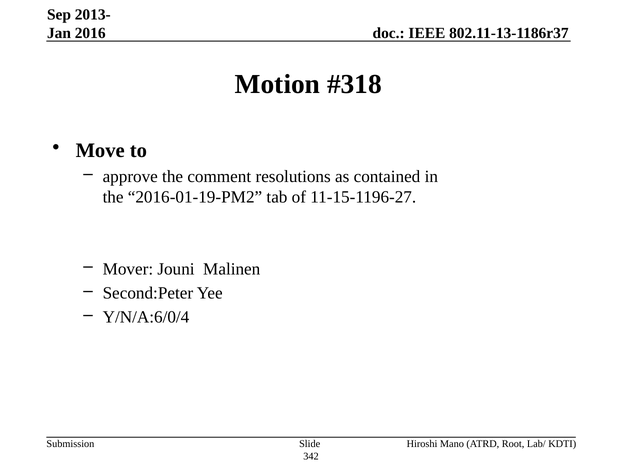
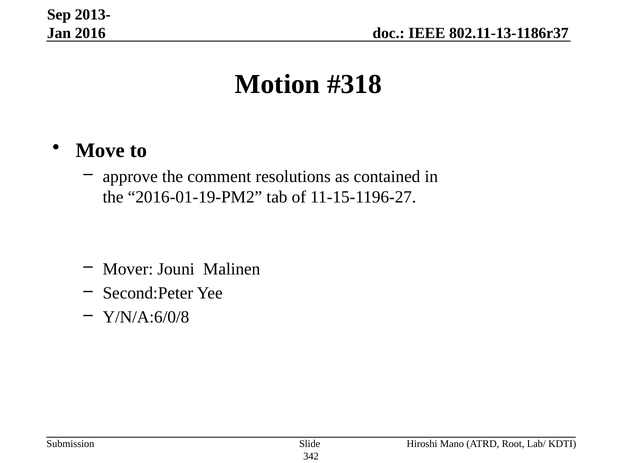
Y/N/A:6/0/4: Y/N/A:6/0/4 -> Y/N/A:6/0/8 (146, 317)
